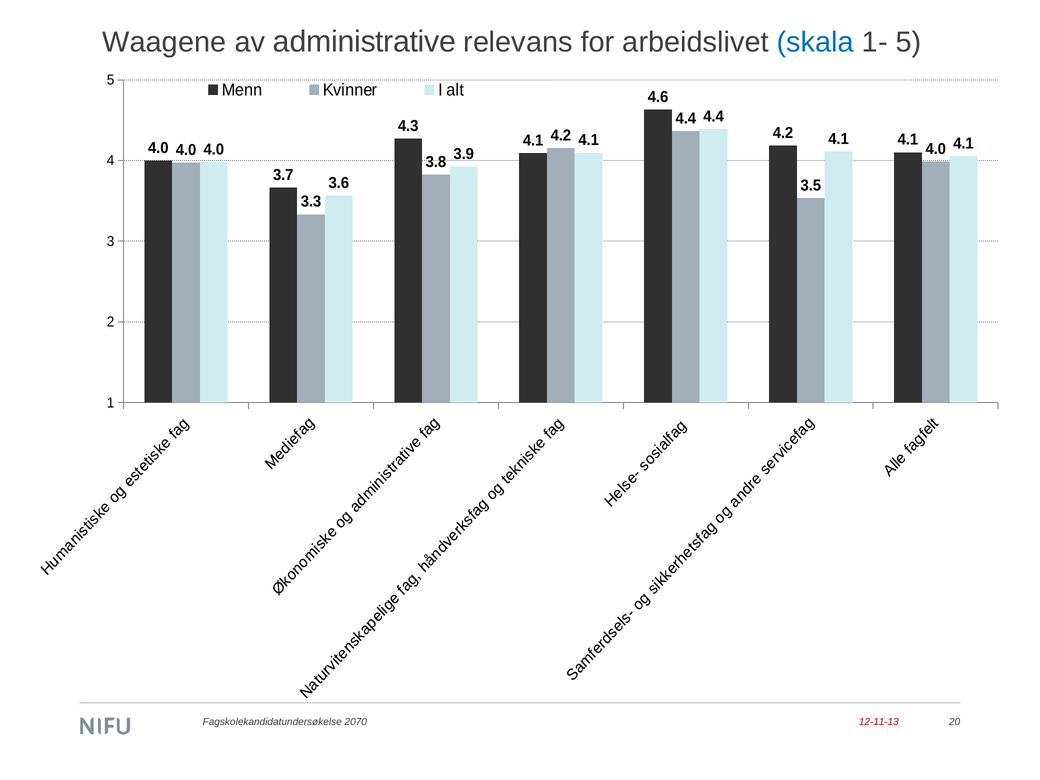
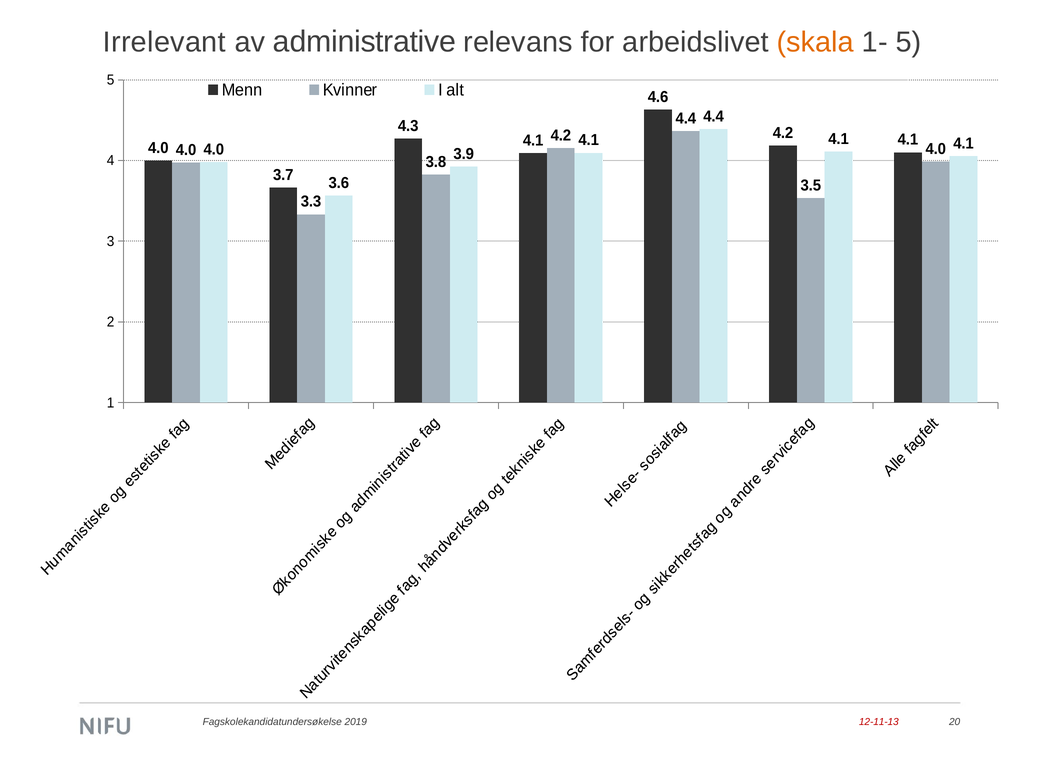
Waagene: Waagene -> Irrelevant (164, 42)
skala colour: blue -> orange (815, 42)
2070: 2070 -> 2019 (356, 722)
